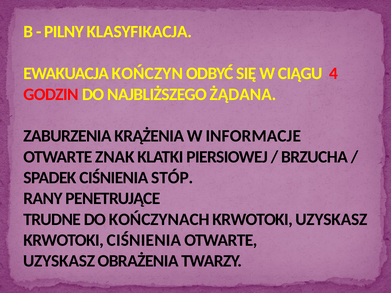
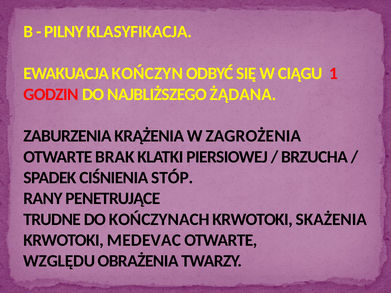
4: 4 -> 1 (334, 74)
INFORMACJE: INFORMACJE -> ZAGROŻENIA (253, 136)
ZNAK: ZNAK -> BRAK (115, 157)
KRWOTOKI UZYSKASZ: UZYSKASZ -> SKAŻENIA (331, 220)
KRWOTOKI CIŚNIENIA: CIŚNIENIA -> MEDEVAC (144, 240)
UZYSKASZ: UZYSKASZ -> WZGLĘDU (59, 261)
